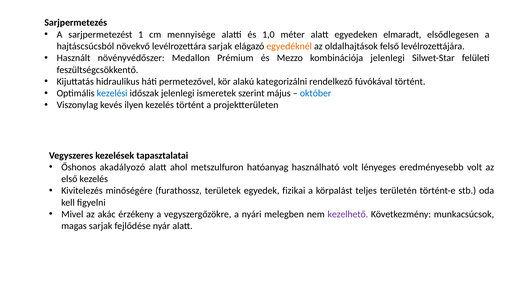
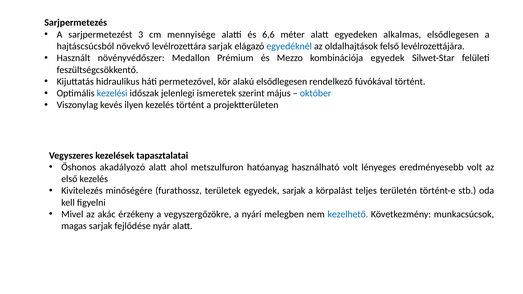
1: 1 -> 3 (141, 35)
1,0: 1,0 -> 6,6 (268, 35)
elmaradt: elmaradt -> alkalmas (402, 35)
egyedéknél colour: orange -> blue (289, 46)
kombinációja jelenlegi: jelenlegi -> egyedek (388, 58)
alakú kategorizálni: kategorizálni -> elsődlegesen (282, 82)
egyedek fizikai: fizikai -> sarjak (294, 191)
kezelhető colour: purple -> blue (348, 214)
